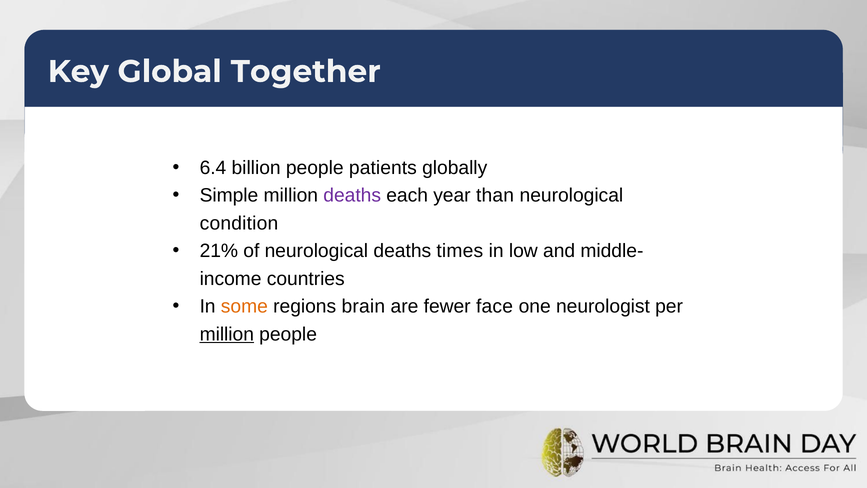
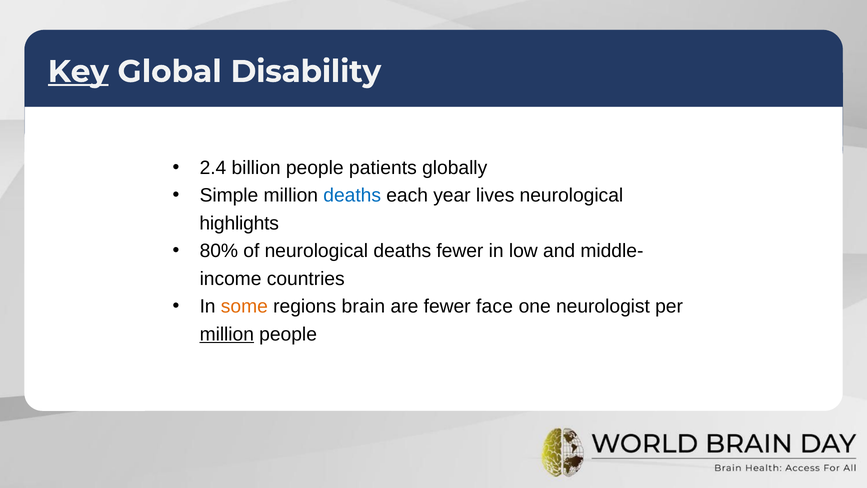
Key underline: none -> present (78, 72)
Together: Together -> Disability (306, 72)
6.4: 6.4 -> 2.4 (213, 168)
deaths colour: purple -> blue (352, 196)
than: than -> lives (495, 196)
condition: condition -> highlights (239, 223)
21%: 21% -> 80% (219, 251)
deaths times: times -> fewer (460, 251)
